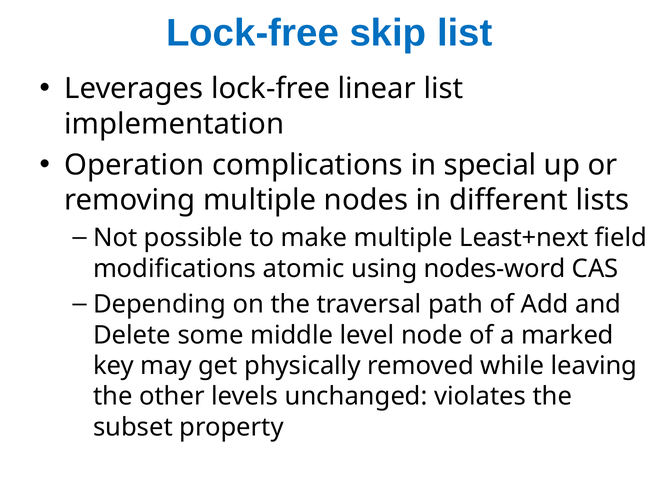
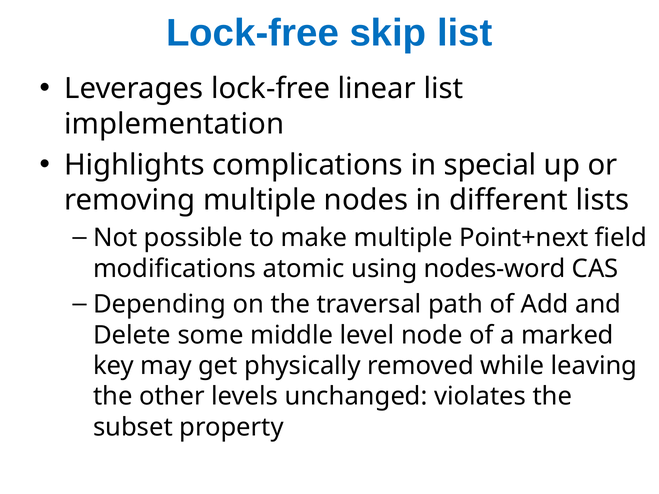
Operation: Operation -> Highlights (134, 165)
Least+next: Least+next -> Point+next (524, 238)
